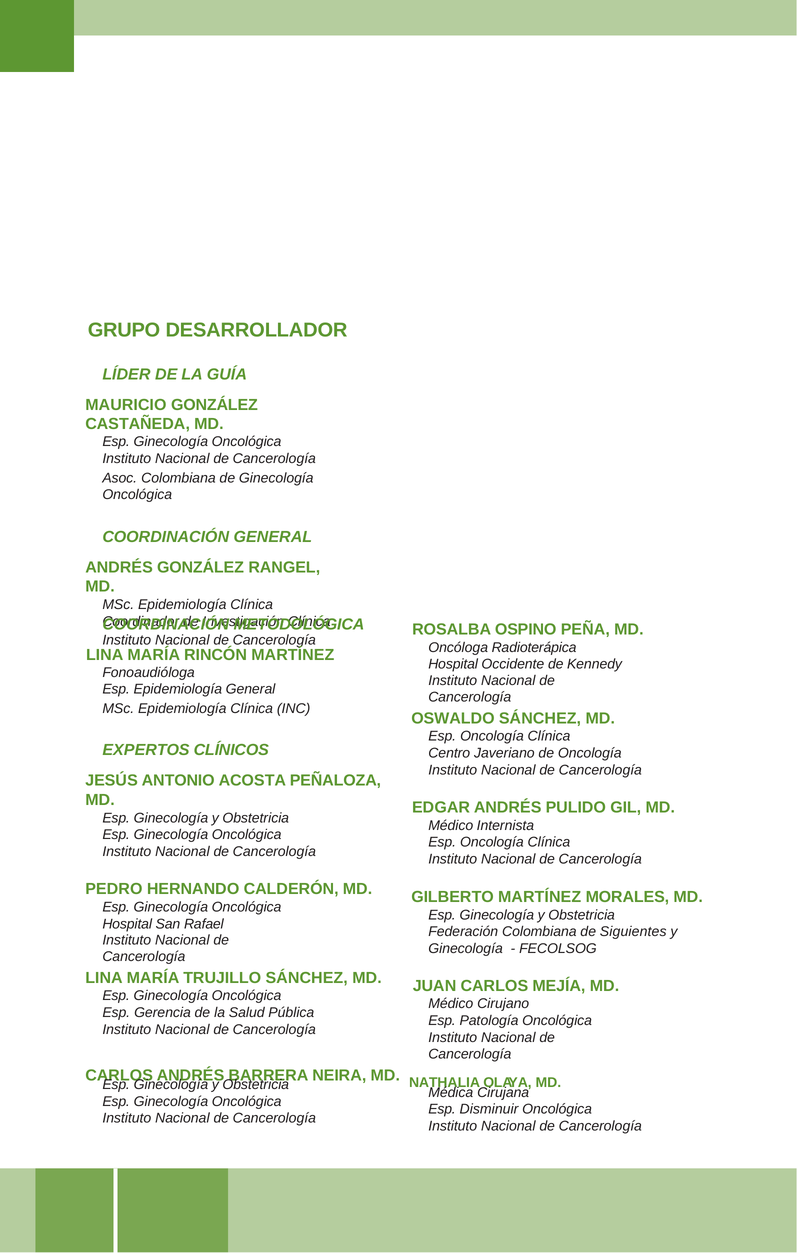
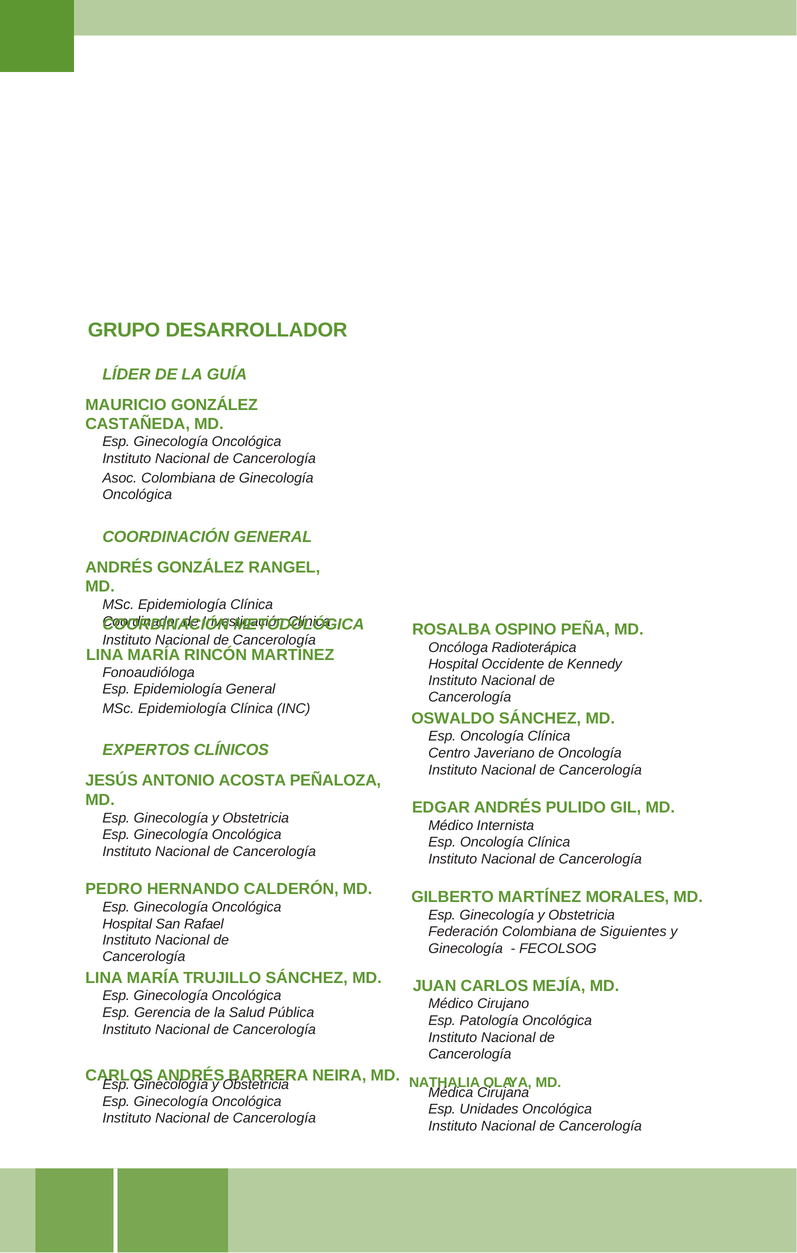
Disminuir: Disminuir -> Unidades (489, 1109)
